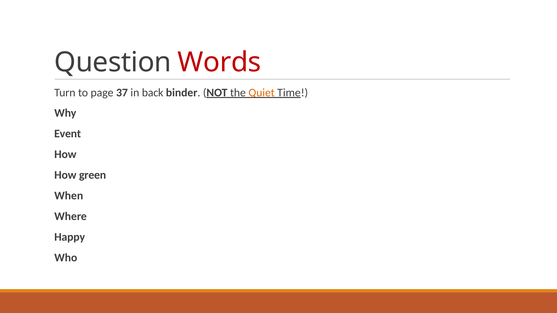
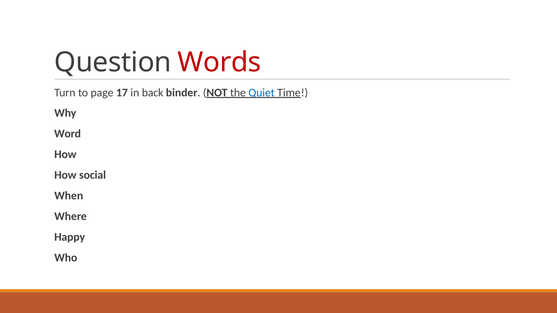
37: 37 -> 17 (122, 93)
Quiet colour: orange -> blue (262, 93)
Event: Event -> Word (68, 134)
green: green -> social (93, 175)
